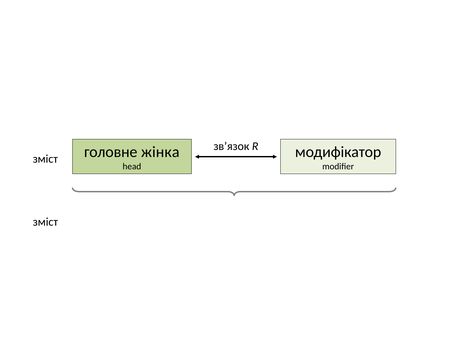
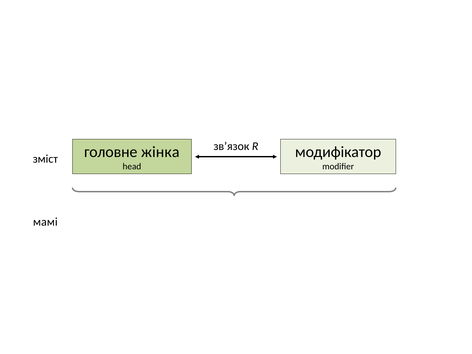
зміст: зміст -> мамі (45, 222)
